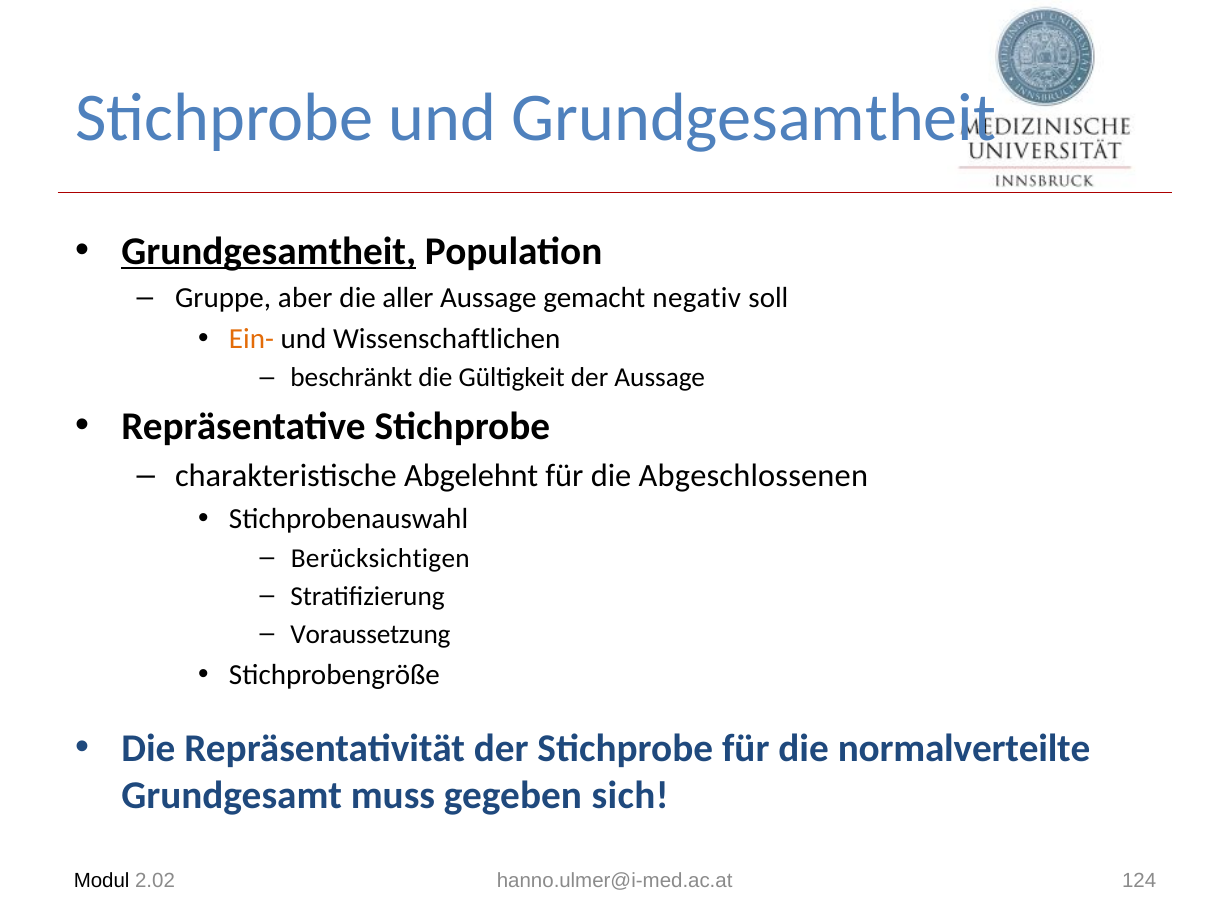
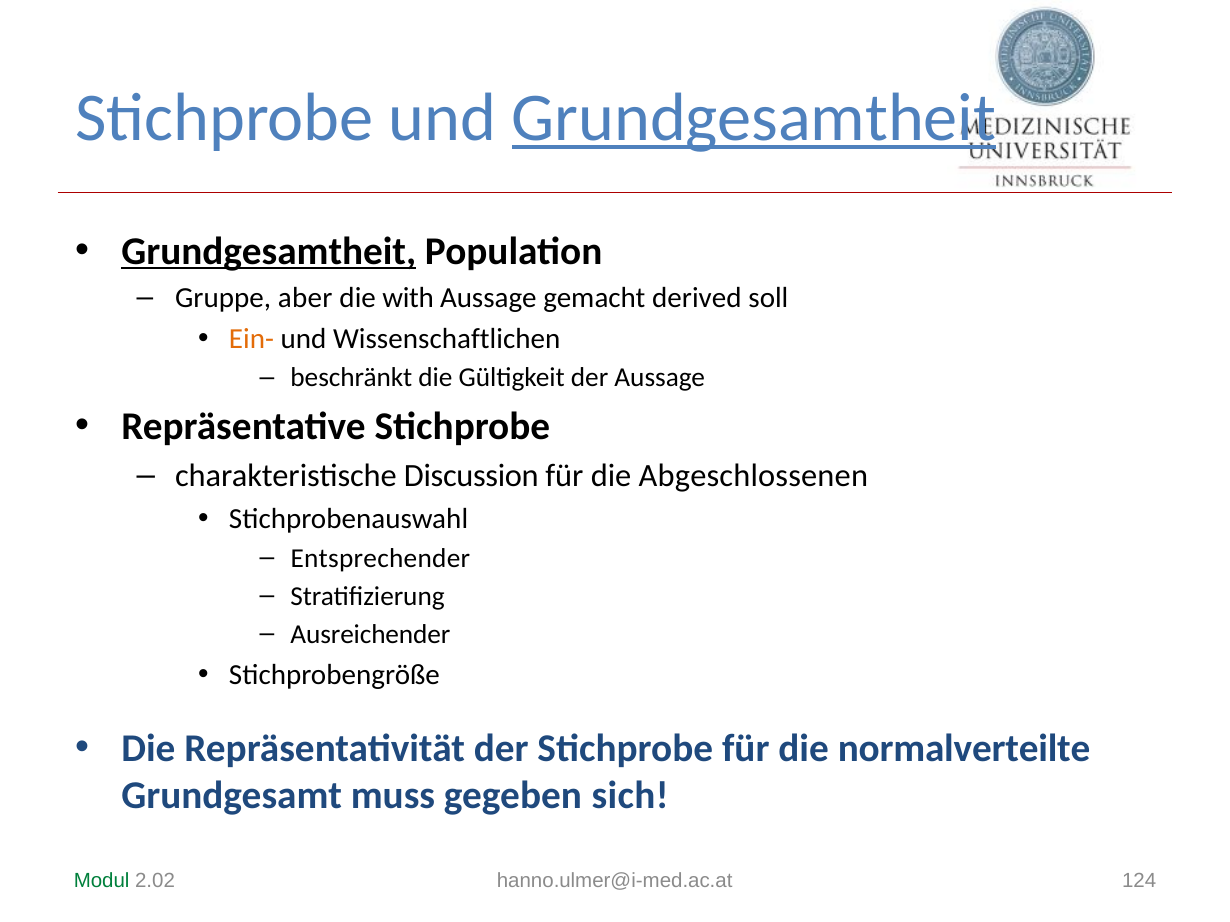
Grundgesamtheit underline: none -> present (754, 118)
aller: aller -> with (408, 298)
negativ: negativ -> derived (697, 298)
Abgelehnt: Abgelehnt -> Discussion (471, 476)
Berücksichtigen: Berücksichtigen -> Entsprechender (380, 558)
Voraussetzung: Voraussetzung -> Ausreichender (370, 635)
Modul colour: black -> green (102, 881)
